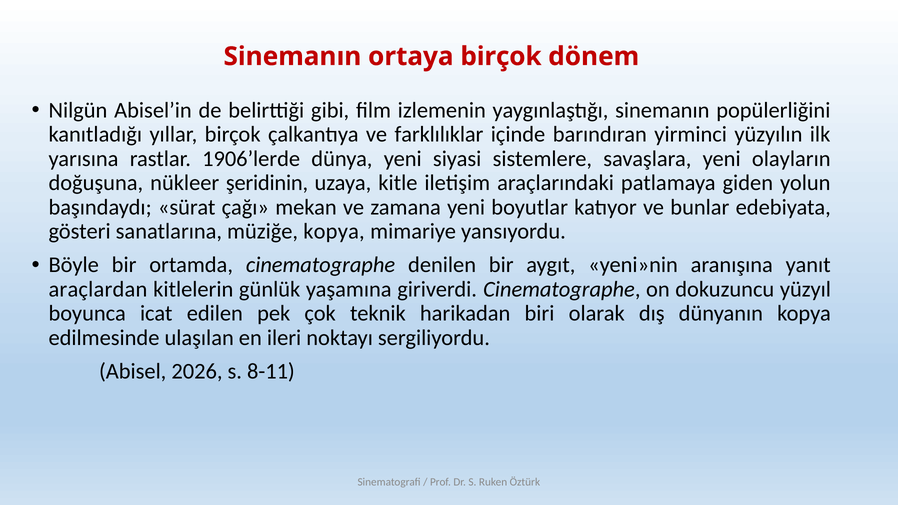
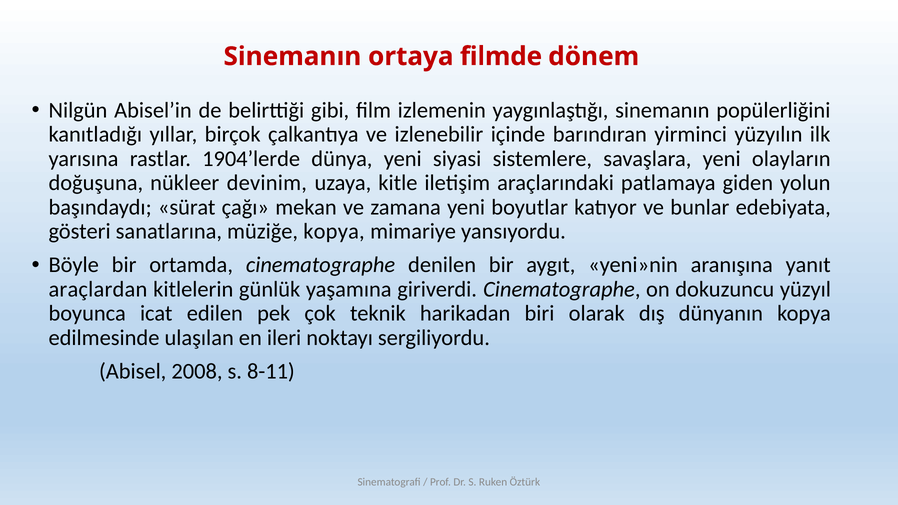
ortaya birçok: birçok -> filmde (501, 56)
farklılıklar: farklılıklar -> izlenebilir (439, 135)
1906’lerde: 1906’lerde -> 1904’lerde (251, 159)
şeridinin: şeridinin -> devinim (267, 183)
2026: 2026 -> 2008 (197, 371)
